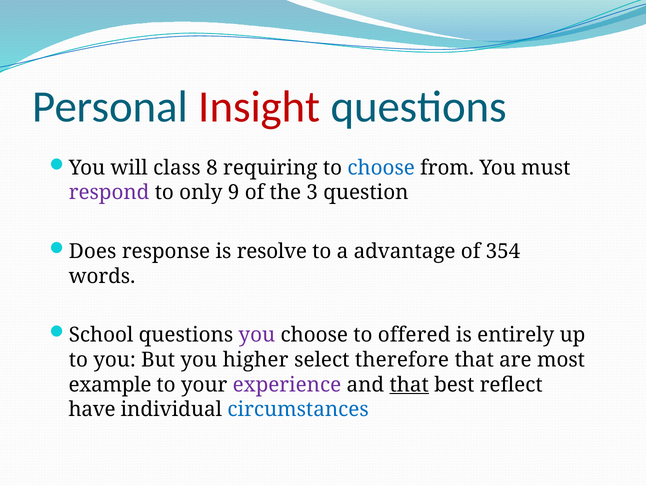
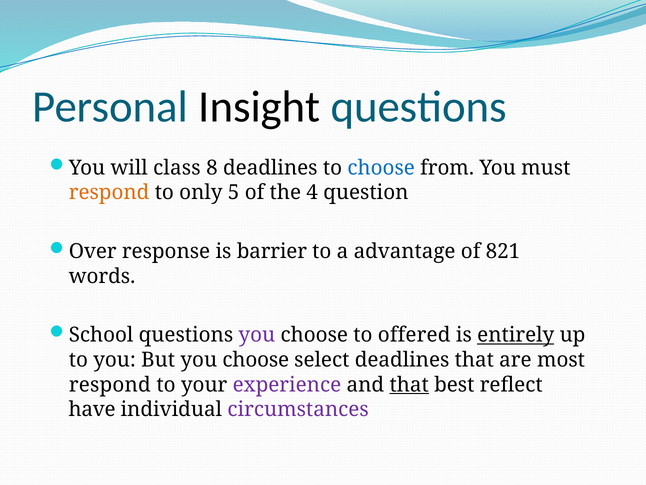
Insight colour: red -> black (259, 107)
8 requiring: requiring -> deadlines (270, 168)
respond colour: purple -> orange (109, 192)
9: 9 -> 5 (234, 192)
3: 3 -> 4 (312, 192)
Does: Does -> Over (93, 251)
resolve: resolve -> barrier (272, 251)
354: 354 -> 821 (503, 251)
entirely underline: none -> present (516, 335)
But you higher: higher -> choose (256, 360)
select therefore: therefore -> deadlines (402, 360)
example: example -> respond (110, 384)
circumstances colour: blue -> purple (298, 409)
